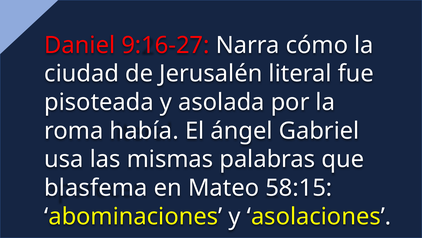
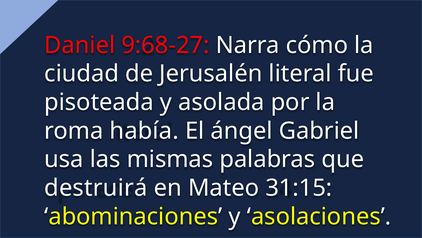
9:16-27: 9:16-27 -> 9:68-27 (165, 45)
blasfema: blasfema -> destruirá (96, 187)
58:15: 58:15 -> 31:15 (299, 187)
